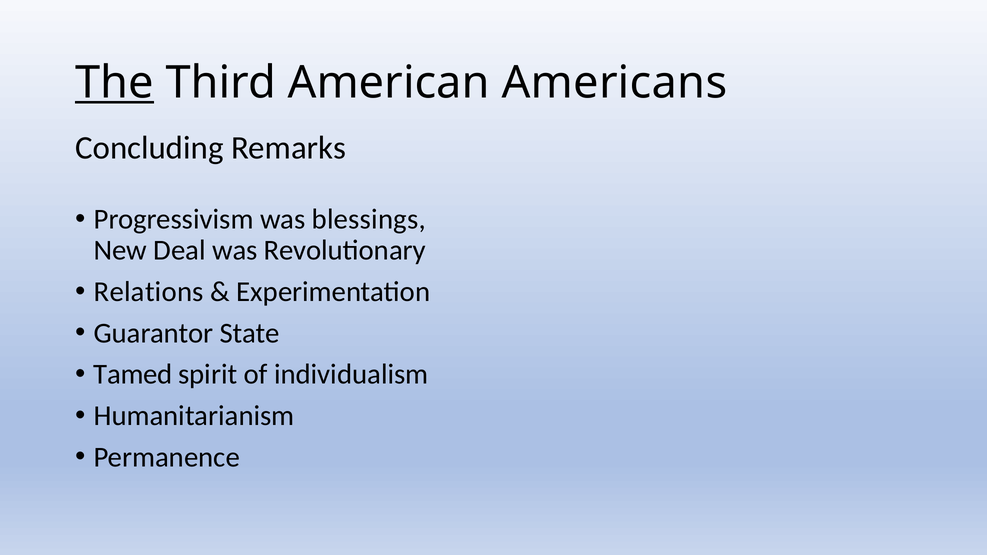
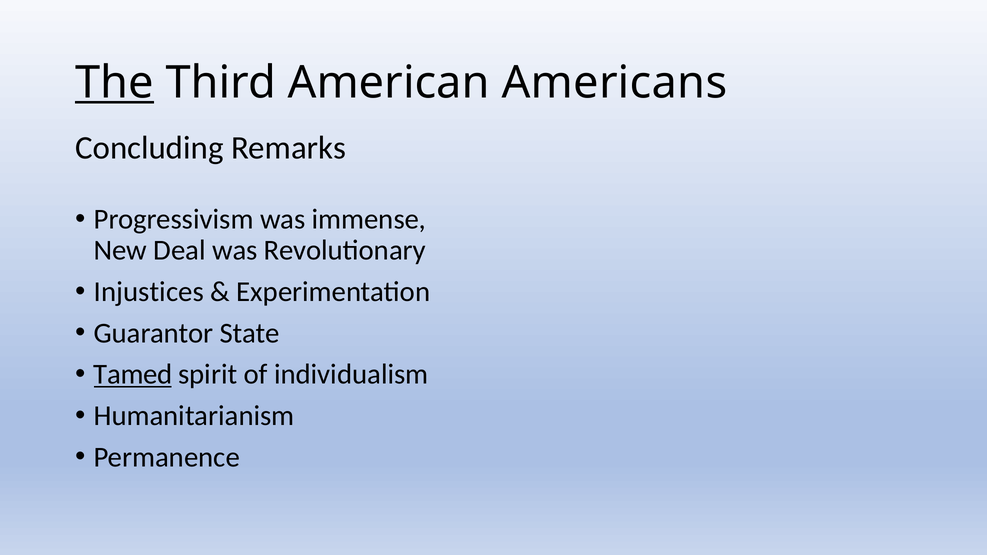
blessings: blessings -> immense (369, 220)
Relations: Relations -> Injustices (149, 292)
Tamed underline: none -> present (133, 375)
